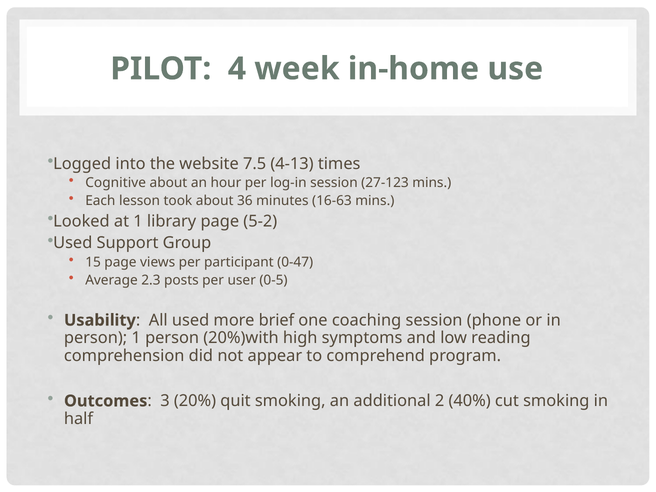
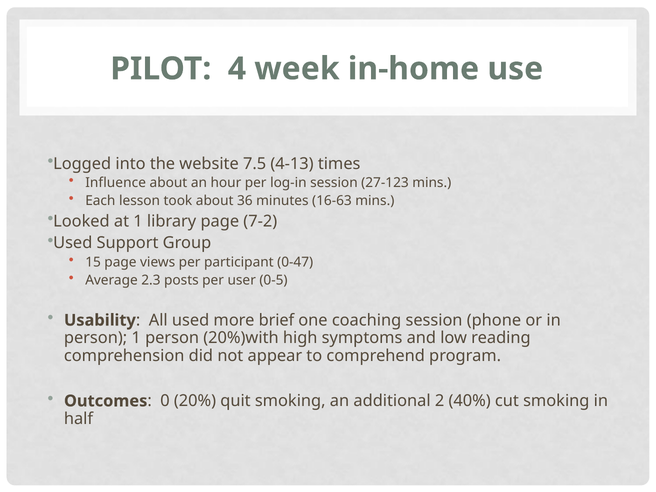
Cognitive: Cognitive -> Influence (116, 183)
5-2: 5-2 -> 7-2 (260, 221)
3: 3 -> 0 (165, 401)
